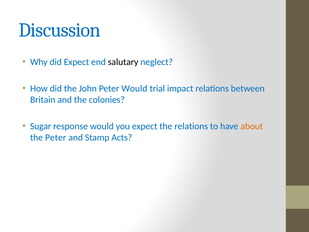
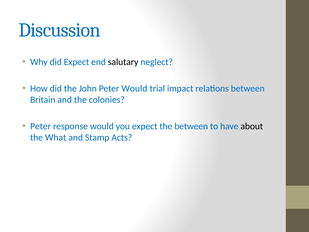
Sugar: Sugar -> Peter (41, 126)
the relations: relations -> between (191, 126)
about colour: orange -> black (252, 126)
the Peter: Peter -> What (56, 137)
